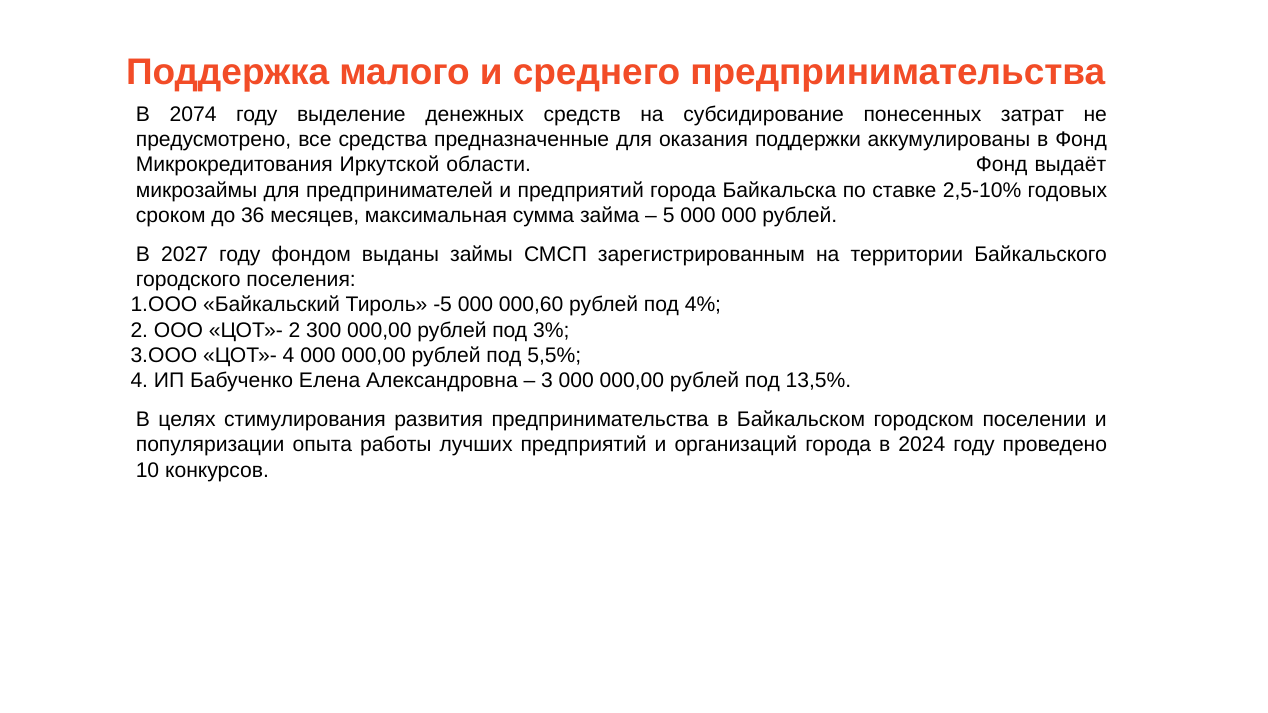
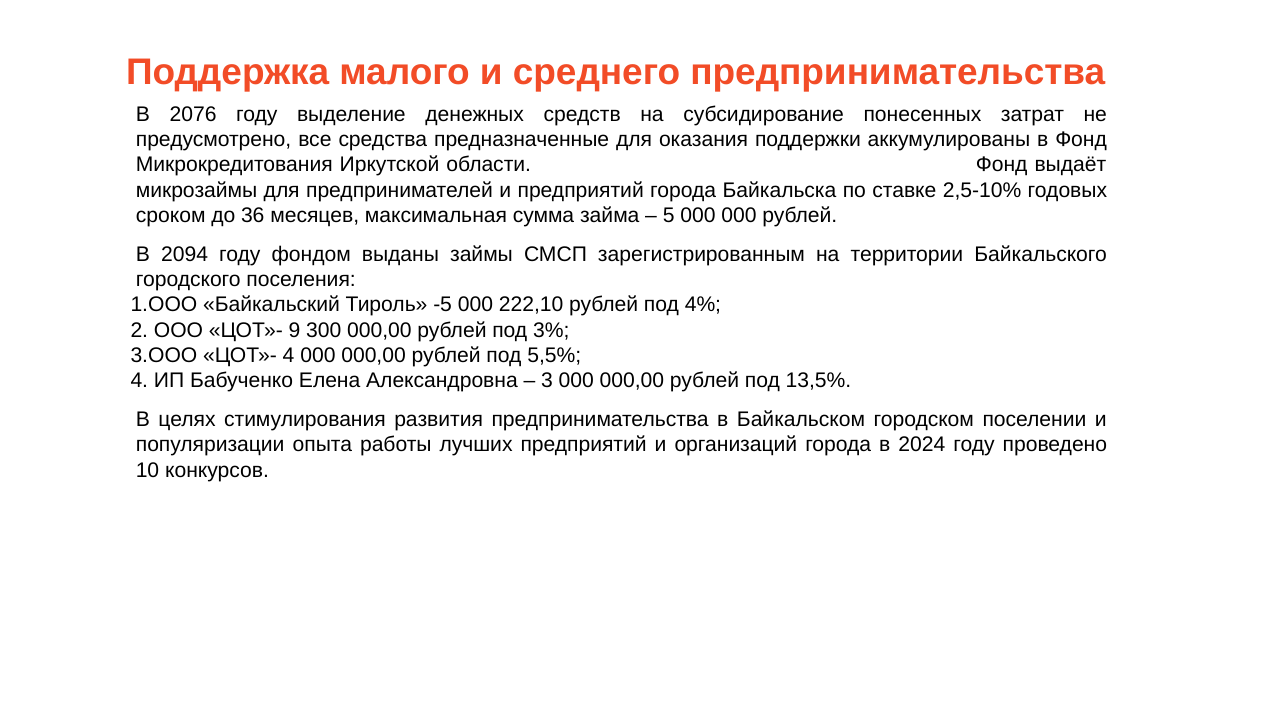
2074: 2074 -> 2076 (193, 114)
2027: 2027 -> 2094 (185, 254)
000,60: 000,60 -> 222,10 (531, 305)
ЦОТ»- 2: 2 -> 9 (294, 330)
